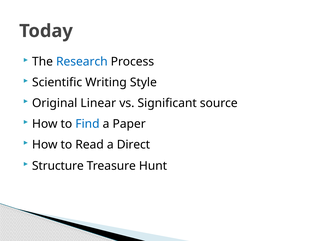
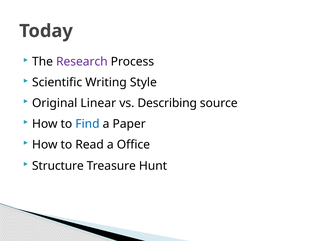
Research colour: blue -> purple (82, 62)
Significant: Significant -> Describing (167, 103)
Direct: Direct -> Office (133, 144)
